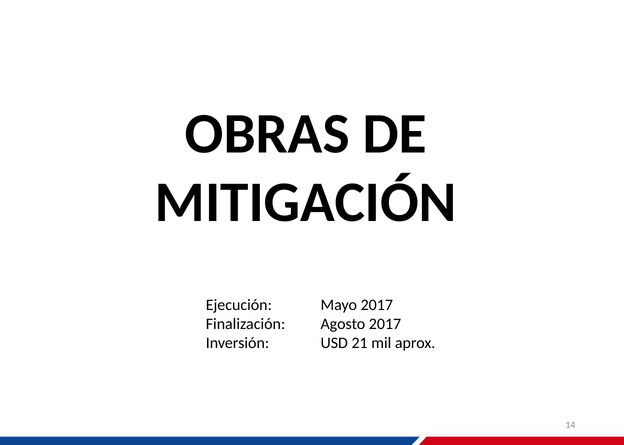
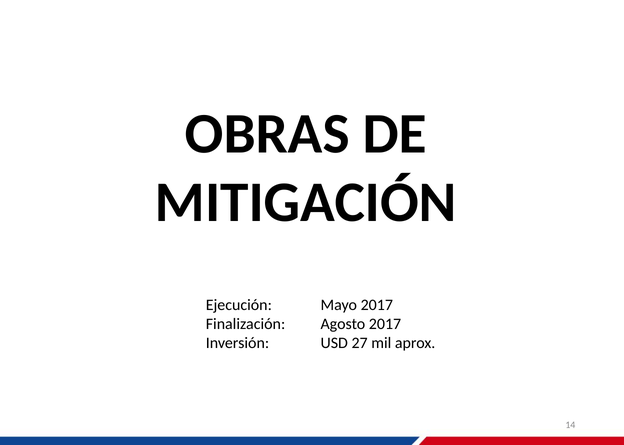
21: 21 -> 27 (360, 344)
